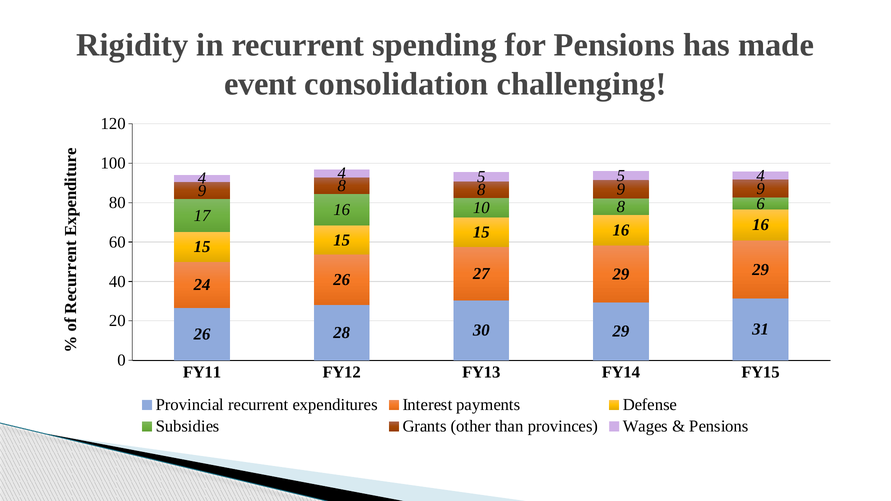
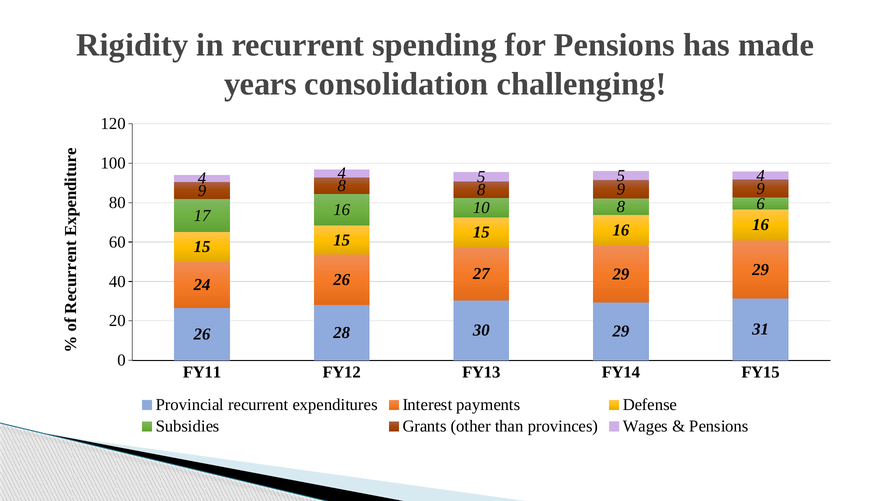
event: event -> years (260, 84)
